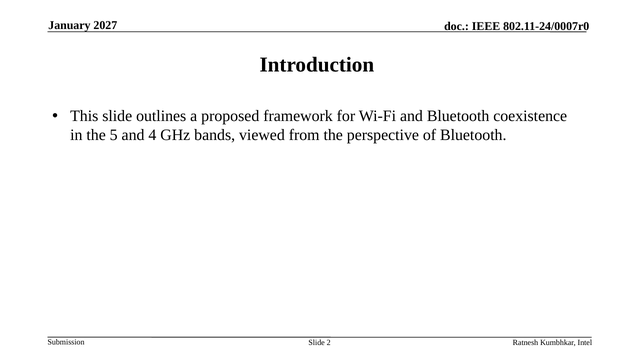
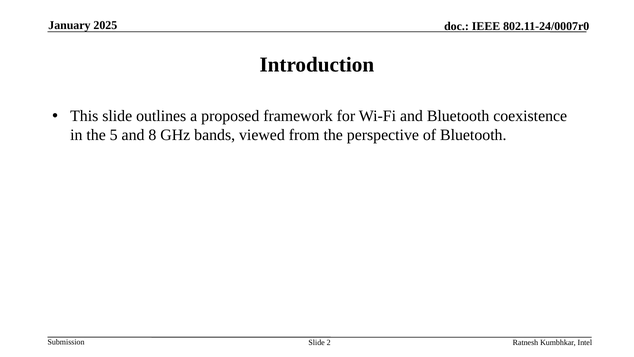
2027: 2027 -> 2025 (105, 25)
4: 4 -> 8 (152, 135)
